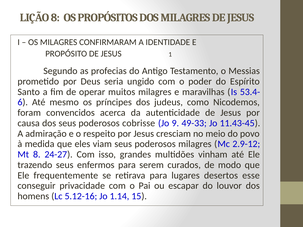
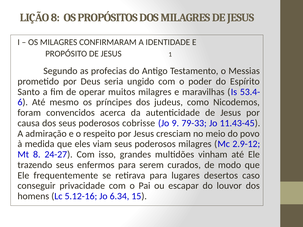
49-33: 49-33 -> 79-33 (194, 123)
esse: esse -> caso (251, 176)
1.14: 1.14 -> 6.34 (119, 196)
